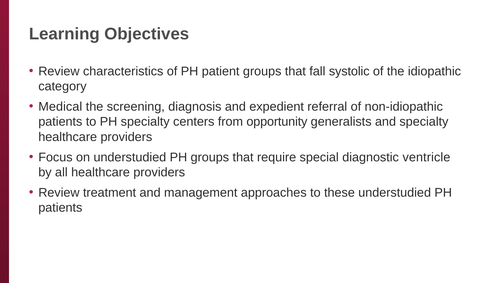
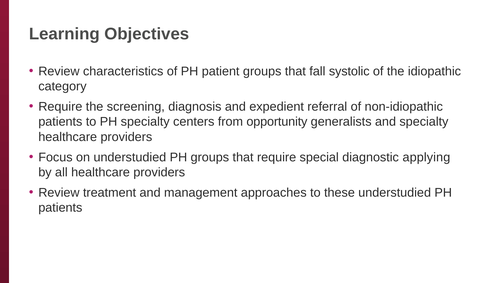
Medical: Medical -> Require (60, 107)
ventricle: ventricle -> applying (426, 157)
